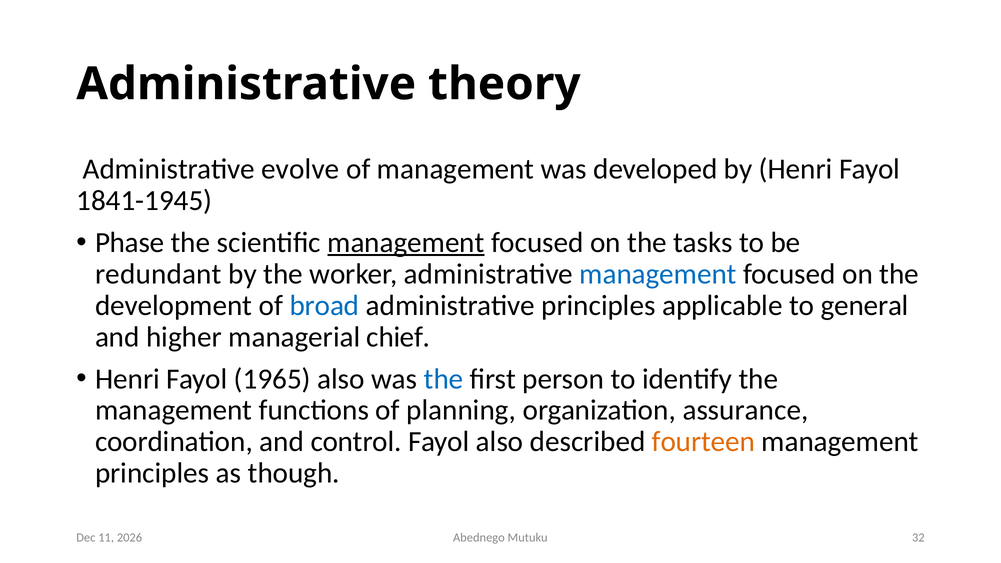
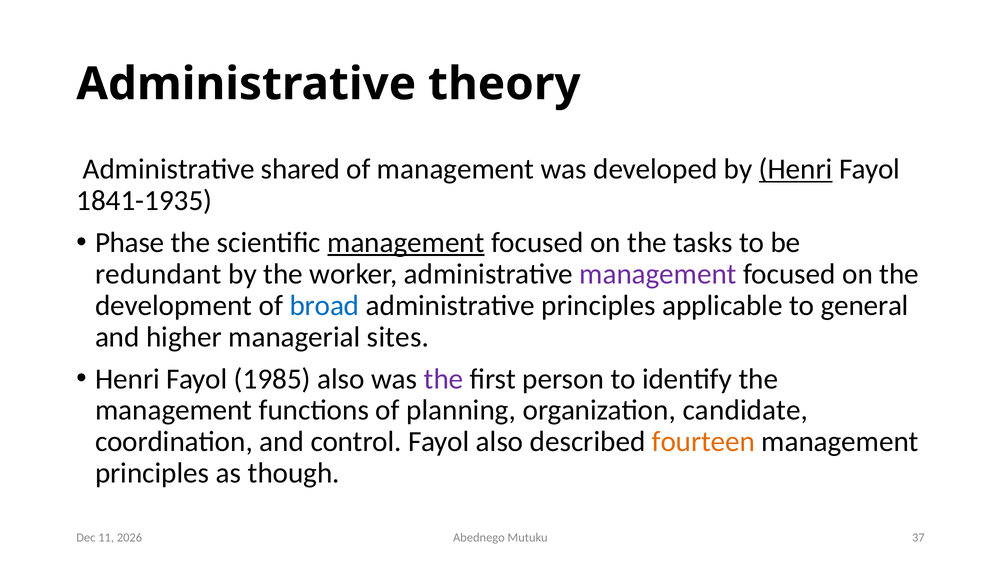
evolve: evolve -> shared (301, 169)
Henri underline: none -> present (796, 169)
1841-1945: 1841-1945 -> 1841-1935 (144, 201)
management colour: blue -> purple (658, 274)
chief: chief -> sites (398, 337)
1965: 1965 -> 1985 (272, 379)
the colour: blue -> purple (444, 379)
assurance: assurance -> candidate (745, 410)
32: 32 -> 37 (918, 538)
